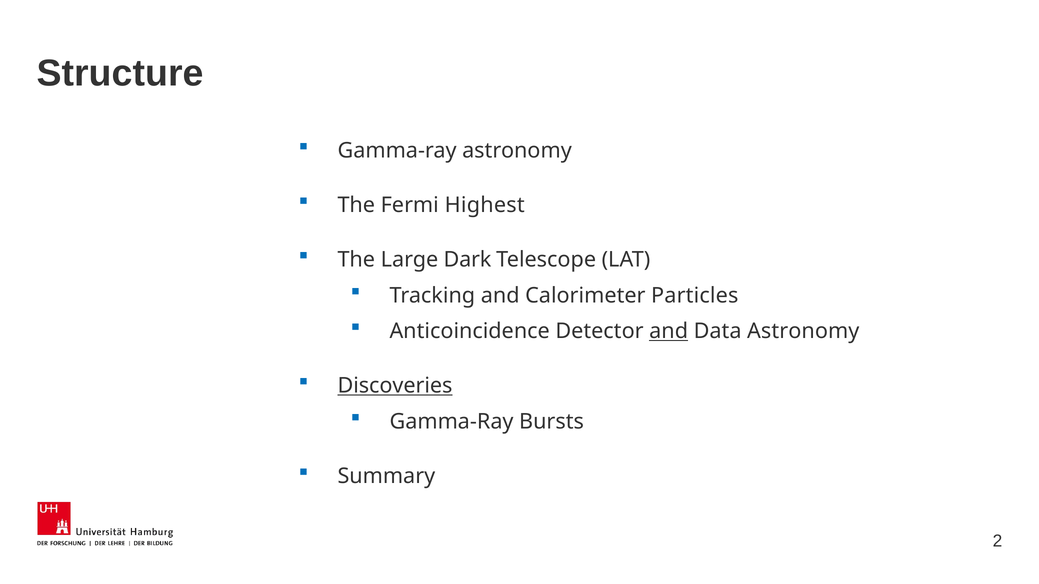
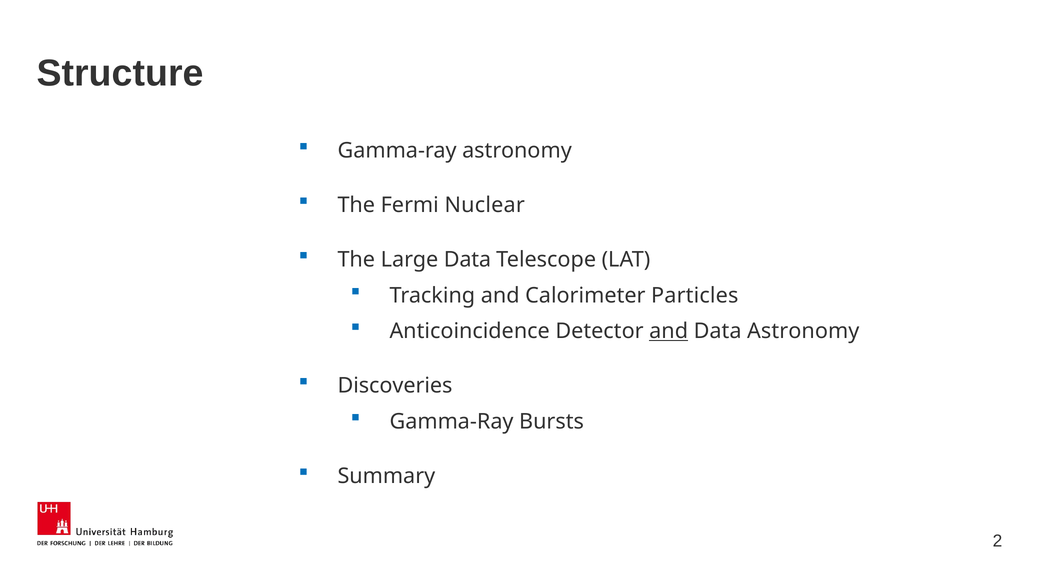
Highest: Highest -> Nuclear (485, 205)
Large Dark: Dark -> Data (467, 260)
Discoveries underline: present -> none (395, 386)
